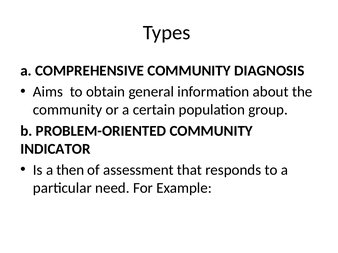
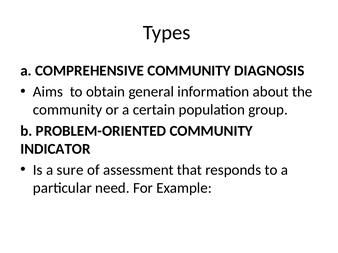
then: then -> sure (70, 170)
